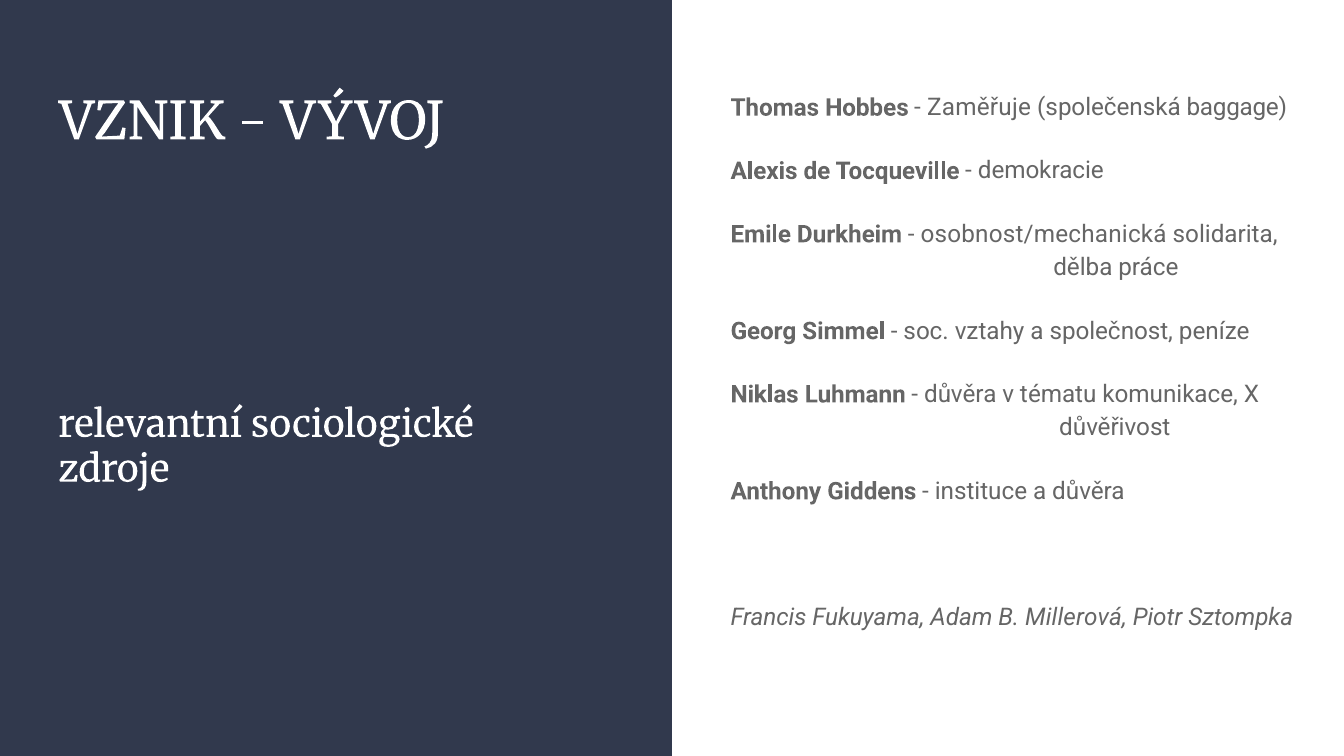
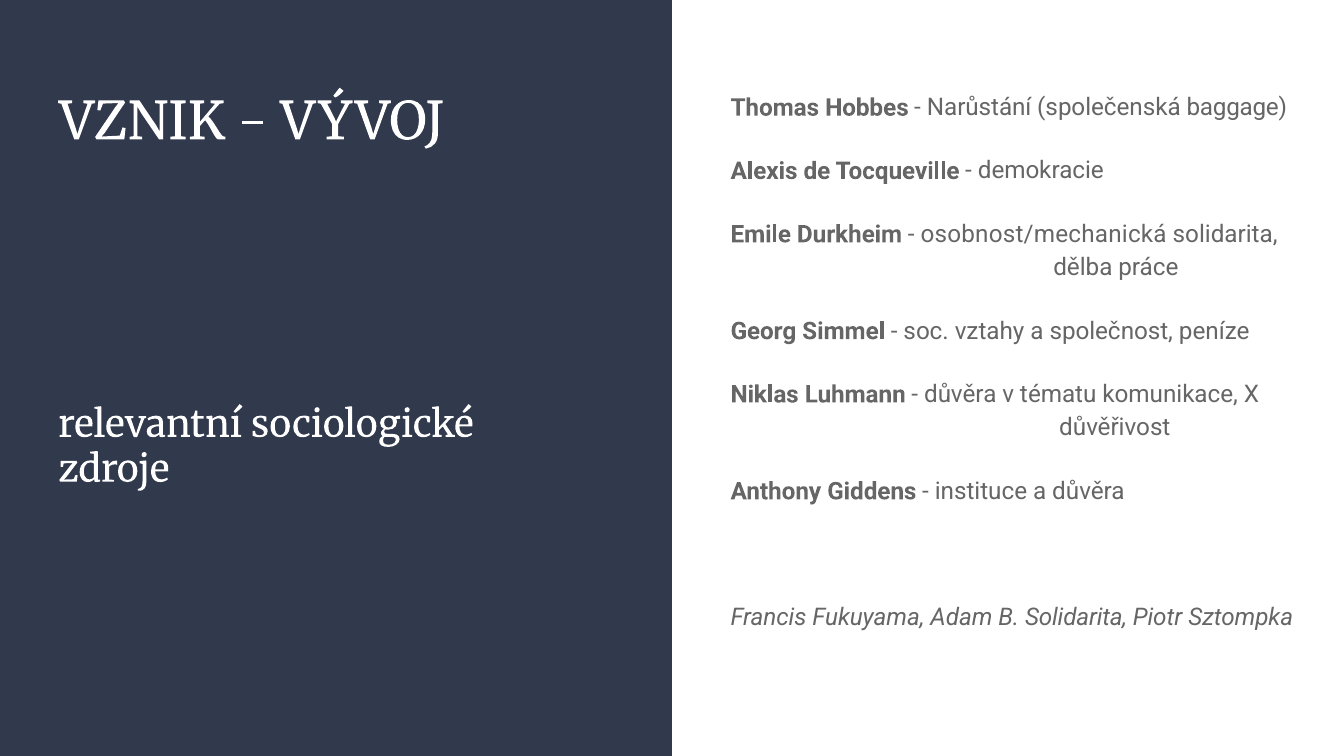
Zaměřuje: Zaměřuje -> Narůstání (979, 108)
B Millerová: Millerová -> Solidarita (1076, 618)
